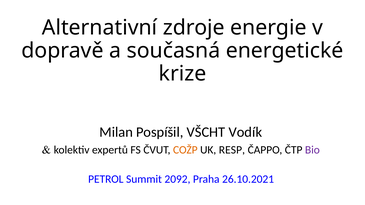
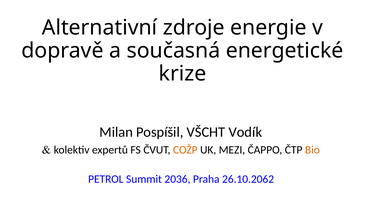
RESP: RESP -> MEZI (232, 150)
Bio colour: purple -> orange (312, 150)
2092: 2092 -> 2036 (177, 179)
26.10.2021: 26.10.2021 -> 26.10.2062 (248, 179)
